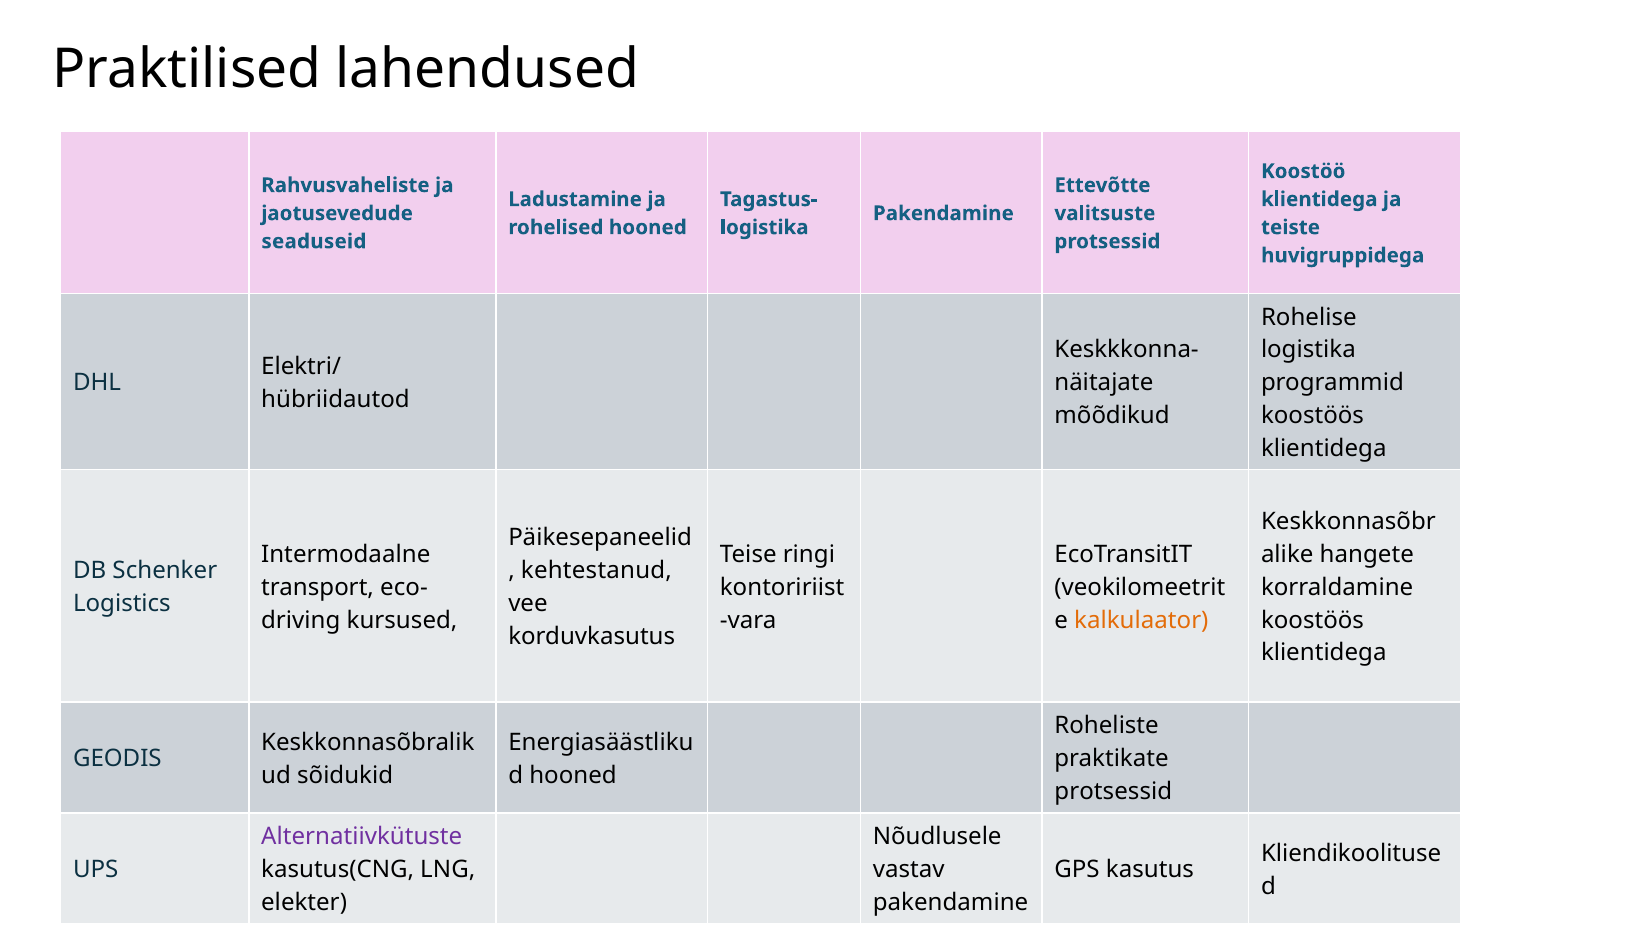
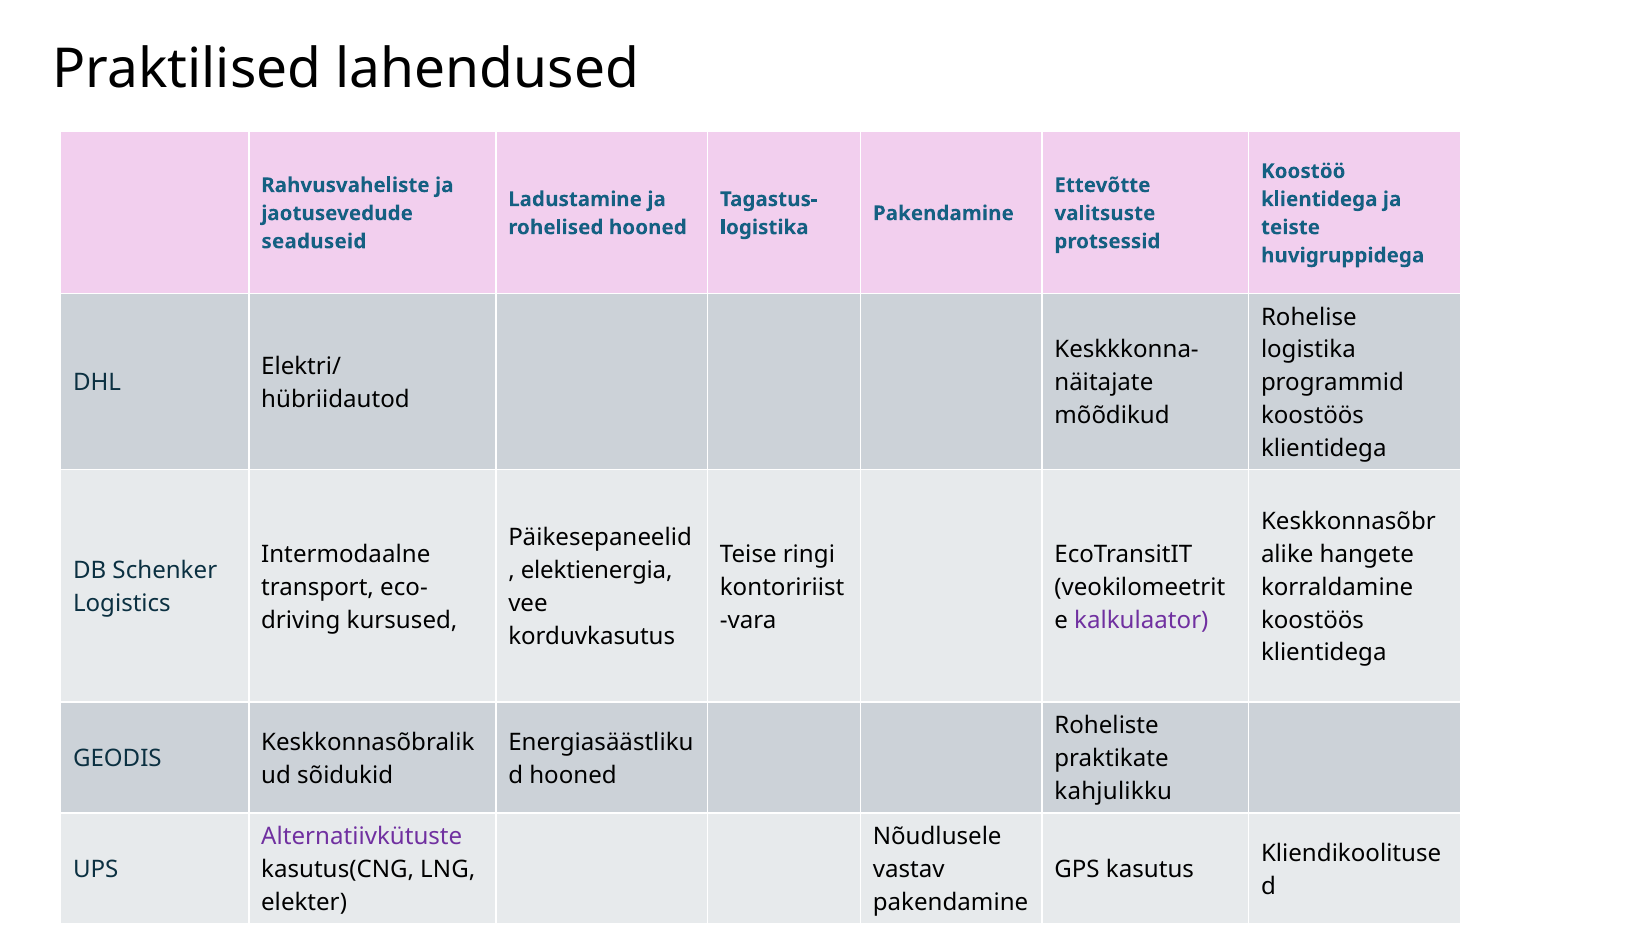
kehtestanud: kehtestanud -> elektienergia (597, 571)
kalkulaator colour: orange -> purple (1141, 620)
protsessid: protsessid -> kahjulikku (1113, 791)
